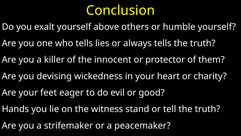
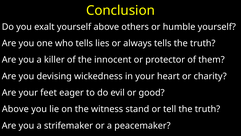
Hands: Hands -> Above (15, 109)
